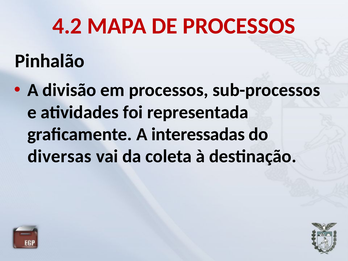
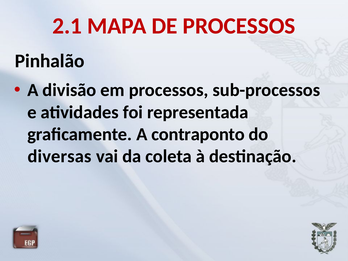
4.2: 4.2 -> 2.1 (67, 26)
interessadas: interessadas -> contraponto (198, 134)
